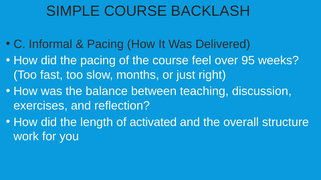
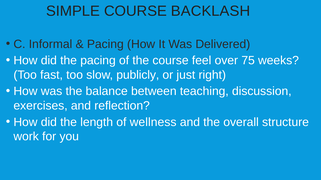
95: 95 -> 75 (248, 61)
months: months -> publicly (138, 75)
activated: activated -> wellness (153, 122)
